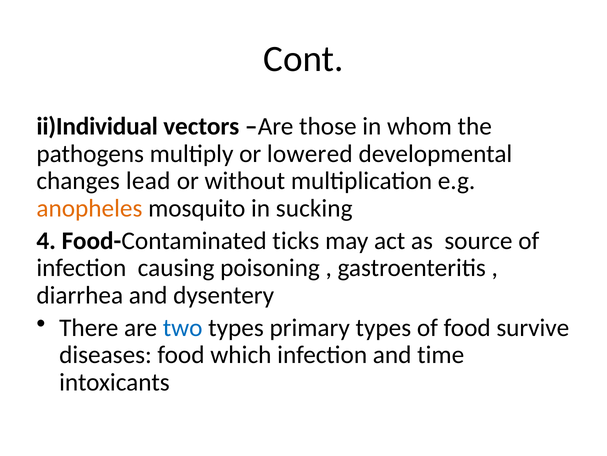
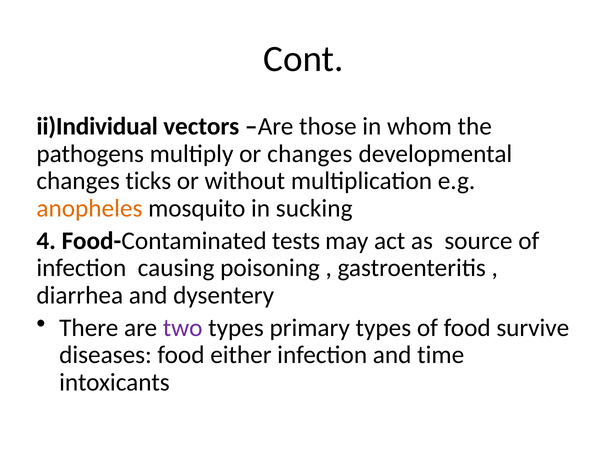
or lowered: lowered -> changes (310, 154)
lead: lead -> ticks (148, 181)
ticks: ticks -> tests (296, 240)
two colour: blue -> purple (183, 327)
which: which -> either (241, 354)
